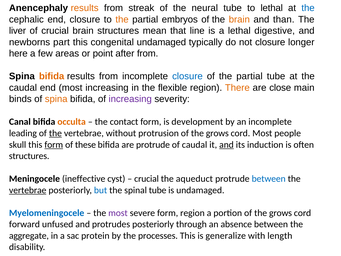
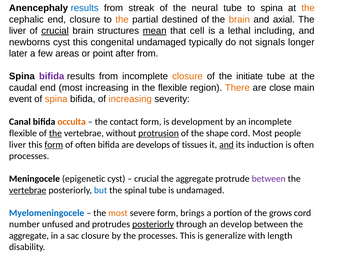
results colour: orange -> blue (85, 8)
to lethal: lethal -> spina (272, 8)
the colour: blue -> orange (308, 8)
embryos: embryos -> destined (180, 19)
than: than -> axial (284, 19)
crucial underline: none -> present (55, 31)
mean underline: none -> present (155, 31)
line: line -> cell (197, 31)
digestive: digestive -> including (275, 31)
newborns part: part -> cyst (62, 42)
not closure: closure -> signals (270, 42)
here: here -> later (18, 54)
bifida colour: orange -> purple (52, 76)
closure colour: blue -> orange (187, 76)
of the partial: partial -> initiate (250, 76)
binds: binds -> event (20, 99)
increasing colour: purple -> orange (130, 99)
leading: leading -> flexible (23, 133)
protrusion underline: none -> present (159, 133)
grows: grows -> shape (217, 133)
skull: skull -> liver (18, 144)
of these: these -> often (85, 144)
are protrude: protrude -> develops (153, 144)
of caudal: caudal -> tissues (195, 144)
structures: structures -> processes (29, 156)
ineffective: ineffective -> epigenetic (84, 179)
aqueduct: aqueduct -> aggregate (195, 179)
between colour: blue -> purple (269, 179)
most colour: purple -> orange (118, 213)
form region: region -> brings (192, 213)
forward: forward -> number (24, 224)
posteriorly underline: none -> present (153, 224)
absence: absence -> develop (236, 224)
sac protein: protein -> closure (95, 235)
